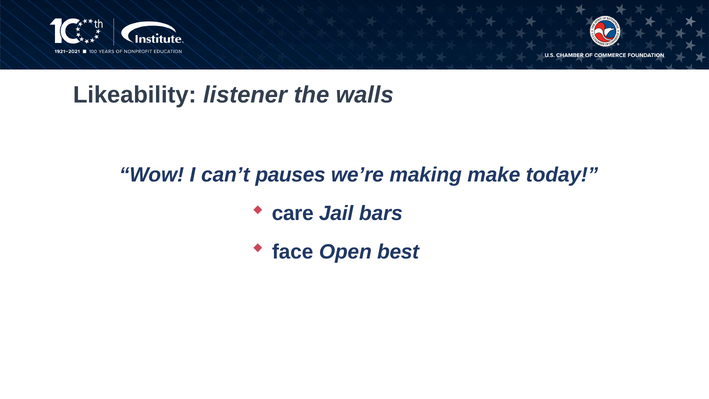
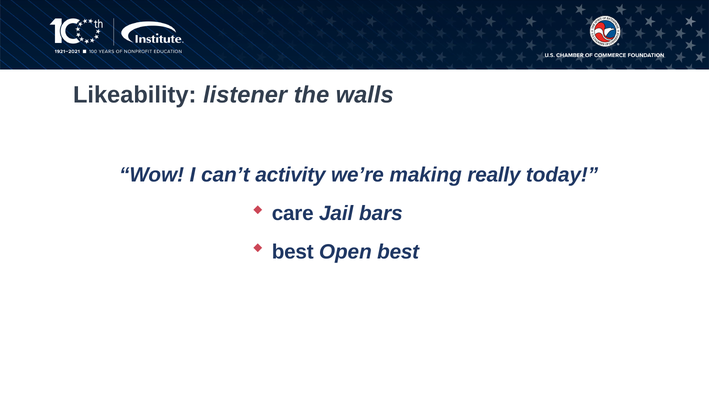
pauses: pauses -> activity (290, 175)
make: make -> really (494, 175)
face: face -> best (293, 252)
